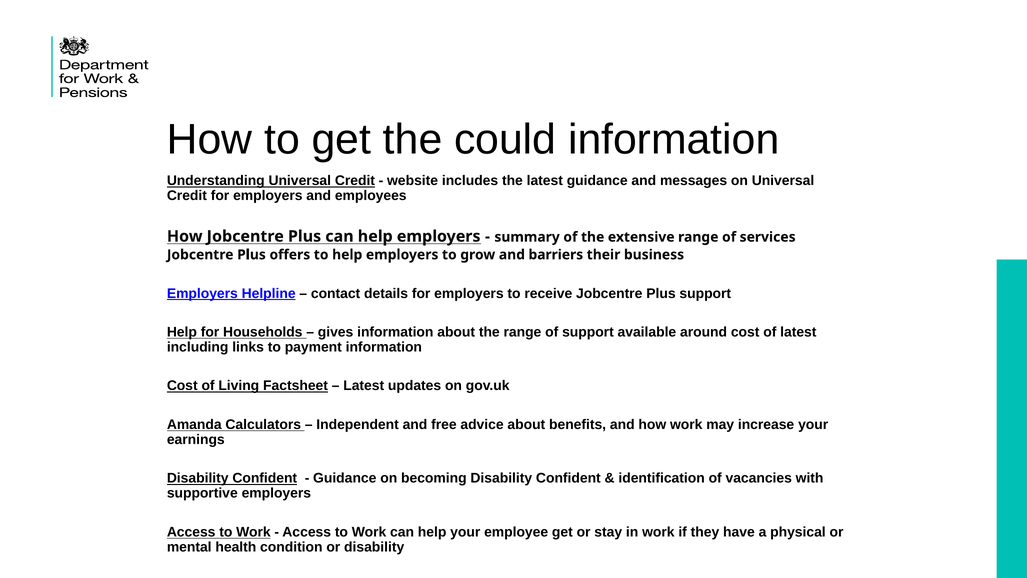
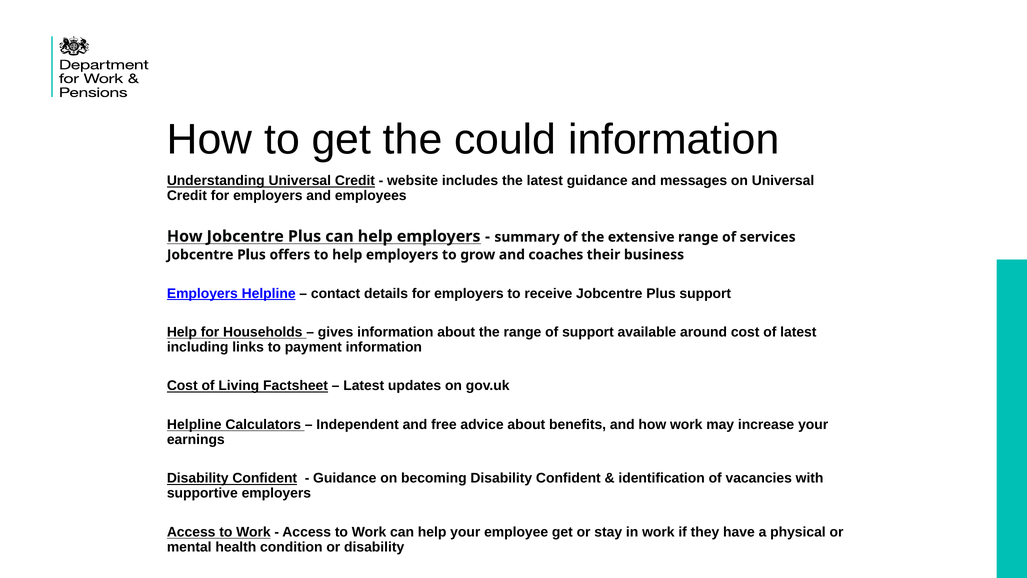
barriers: barriers -> coaches (556, 255)
Amanda: Amanda -> Helpline (194, 424)
